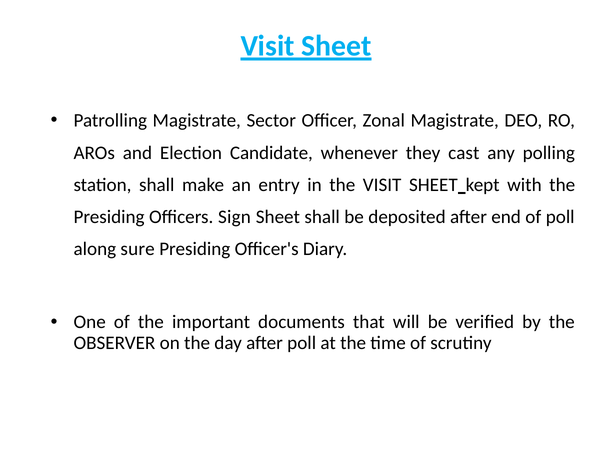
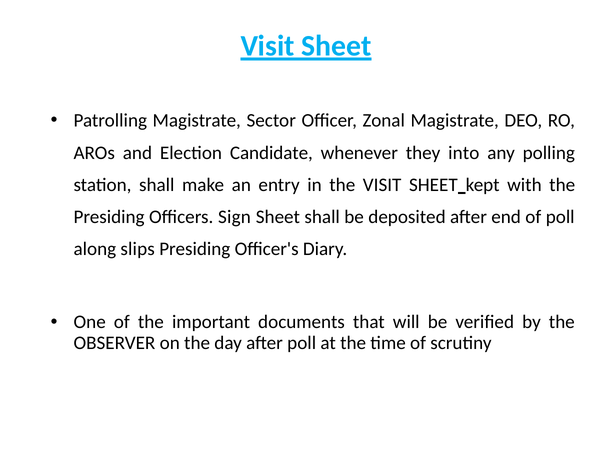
cast: cast -> into (464, 153)
sure: sure -> slips (138, 249)
